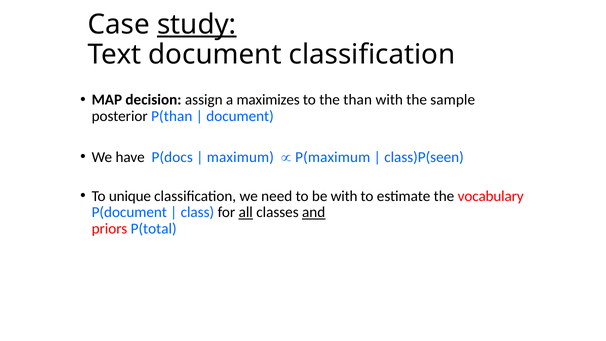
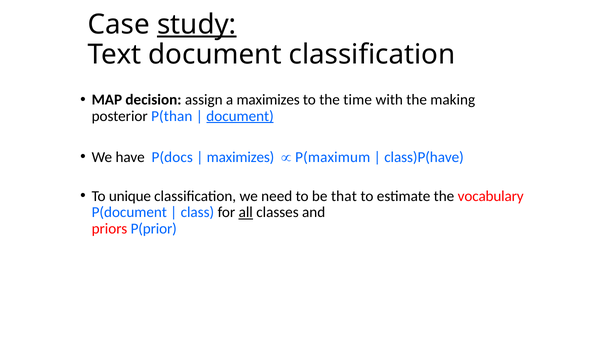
than: than -> time (358, 100)
sample: sample -> making (453, 100)
document underline: none -> present (240, 116)
maximum: maximum -> maximizes (241, 157)
class)P(seen: class)P(seen -> class)P(have (424, 157)
be with: with -> that (344, 196)
and underline: present -> none (314, 212)
P(total: P(total -> P(prior (154, 229)
